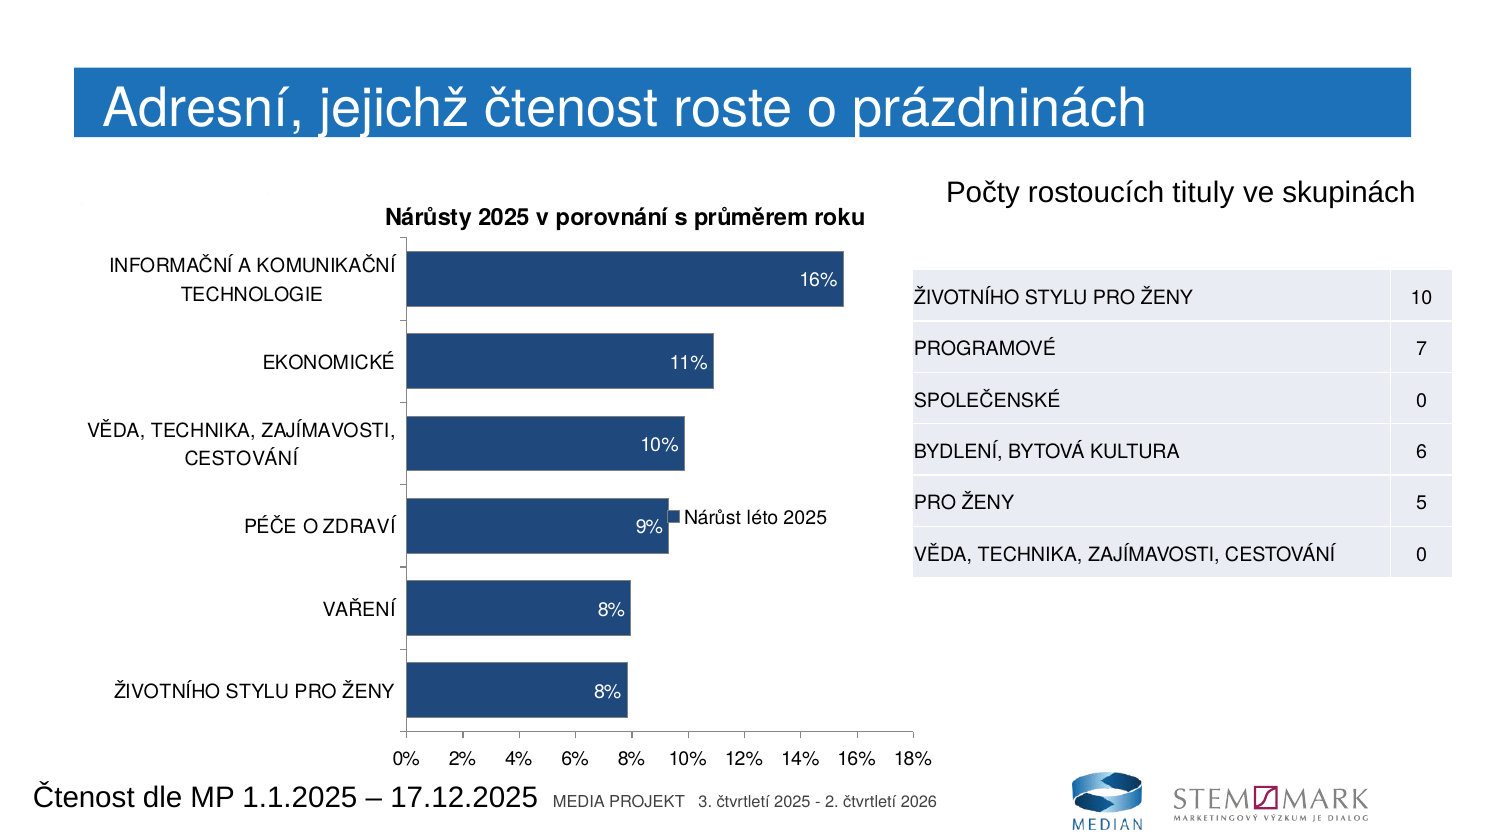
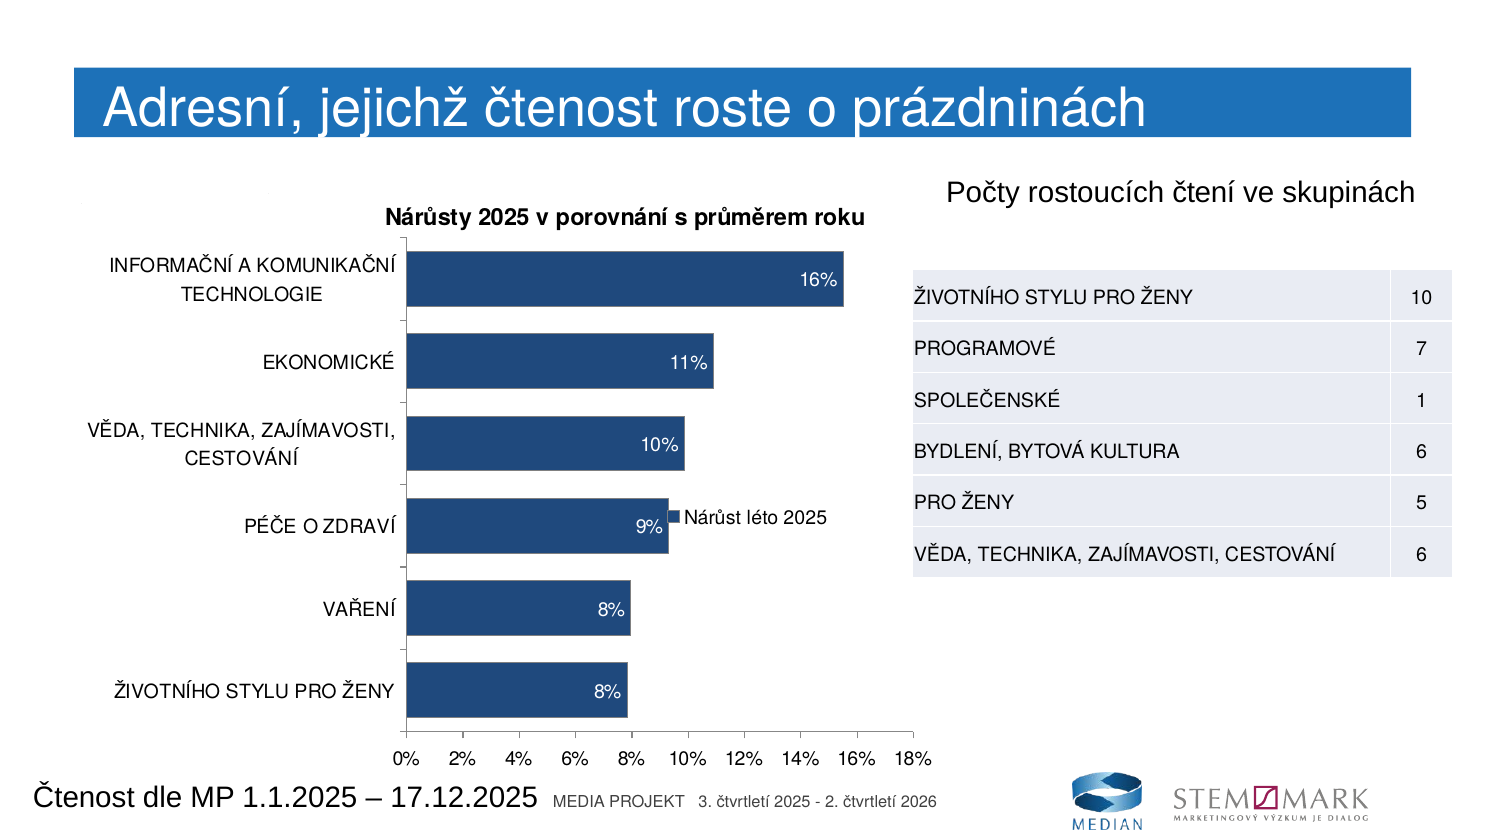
tituly: tituly -> čtení (1204, 193)
SPOLEČENSKÉ 0: 0 -> 1 (1422, 401)
CESTOVÁNÍ 0: 0 -> 6 (1422, 555)
